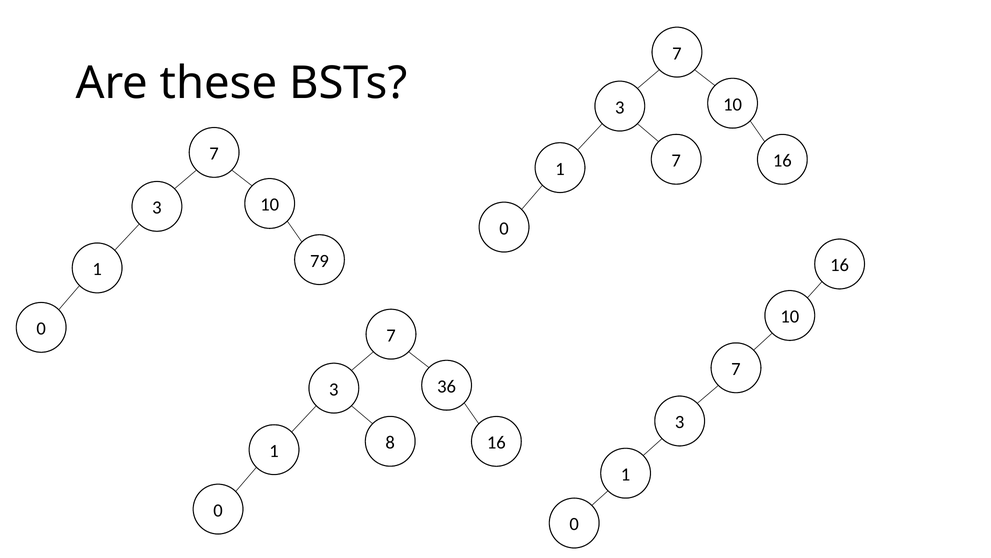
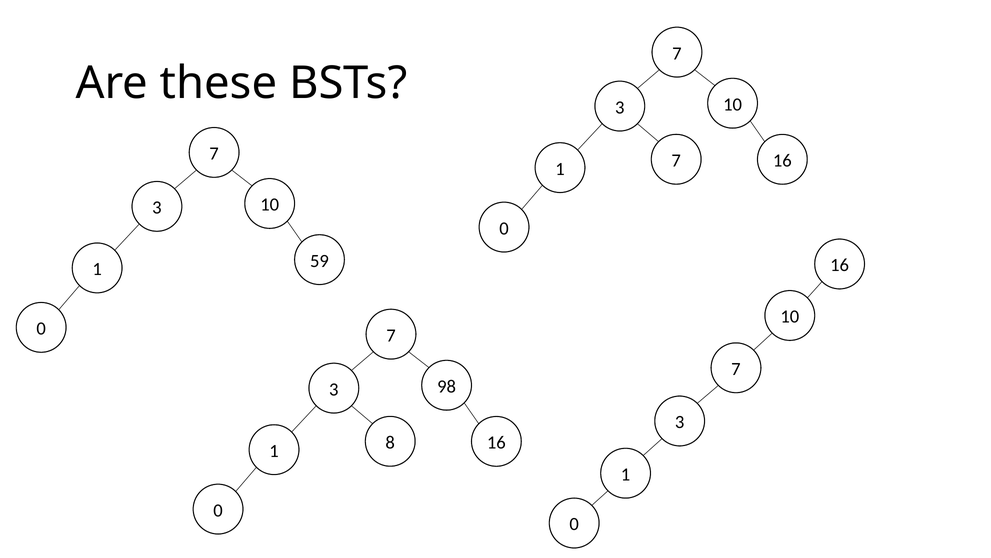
79: 79 -> 59 (319, 261)
36: 36 -> 98 (447, 386)
